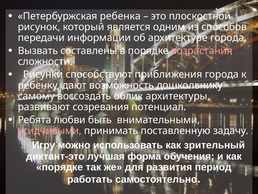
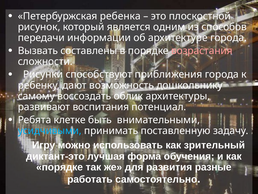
созревания: созревания -> воспитания (101, 107)
любви: любви -> клетке (70, 120)
усидчивыми colour: pink -> light blue (50, 130)
период: период -> разные (213, 167)
